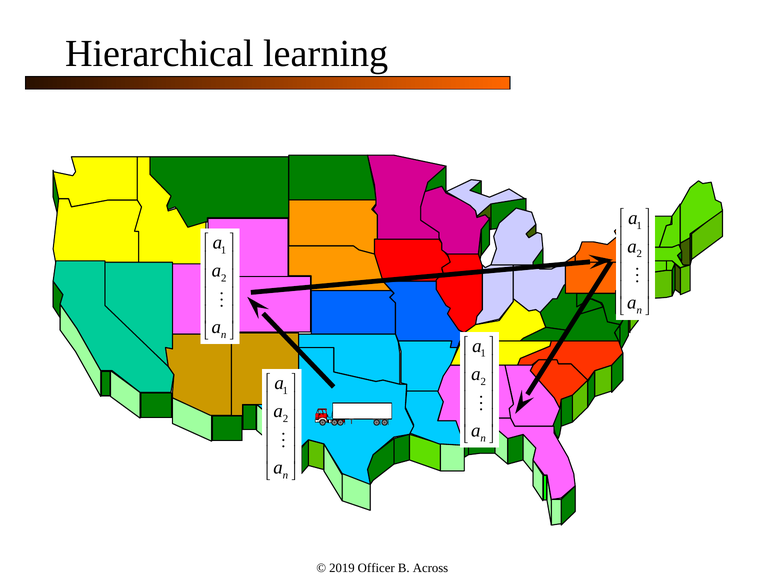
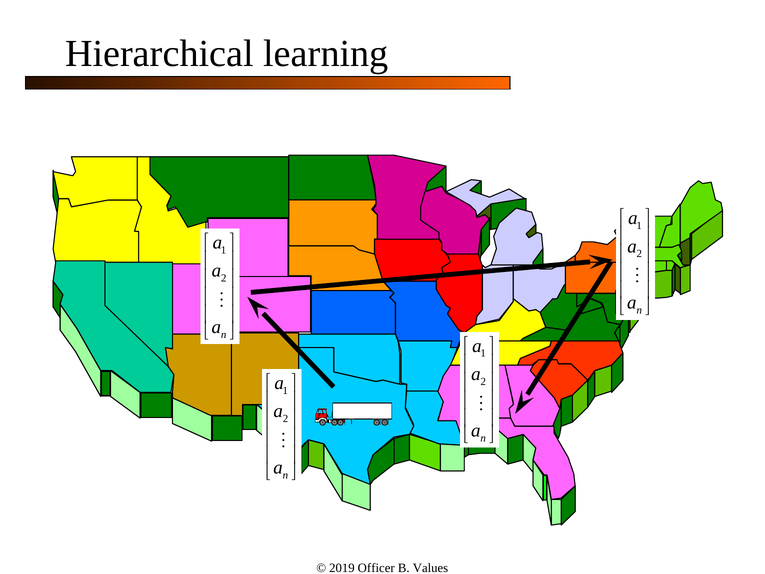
Across: Across -> Values (431, 568)
